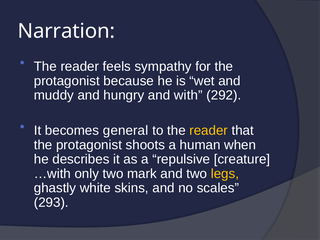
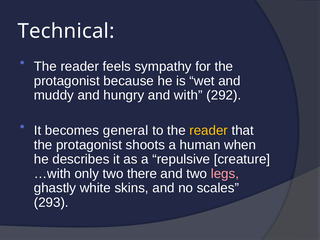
Narration: Narration -> Technical (66, 31)
mark: mark -> there (142, 174)
legs colour: yellow -> pink (225, 174)
